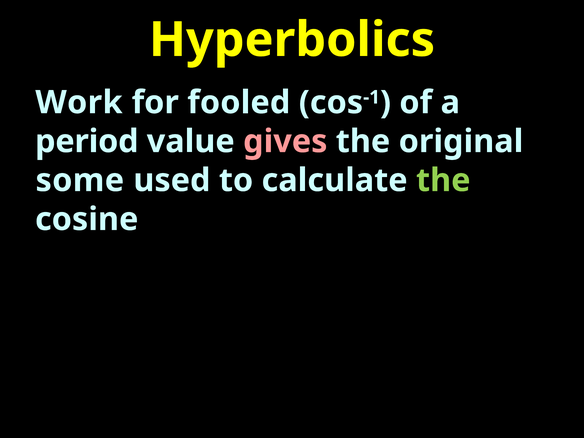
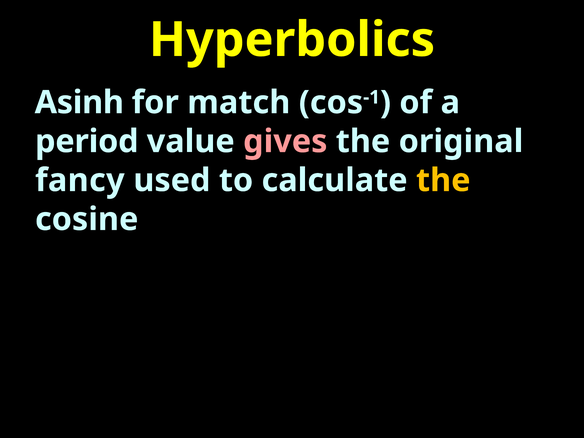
Work: Work -> Asinh (79, 103)
fooled: fooled -> match (239, 103)
some: some -> fancy (80, 180)
the colour: light green -> yellow (443, 180)
